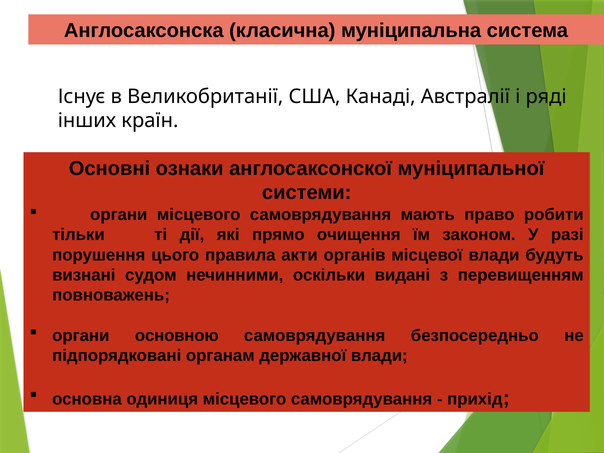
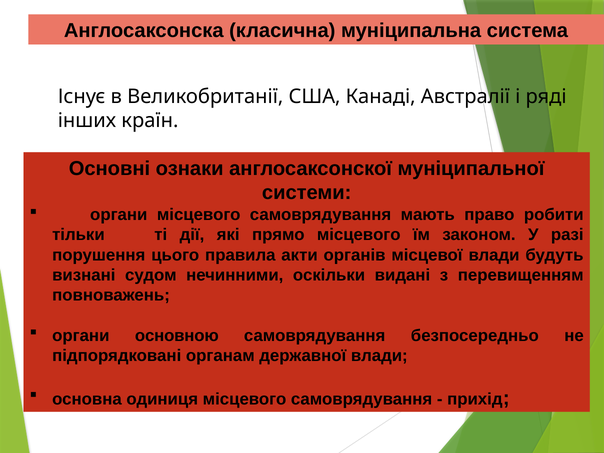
прямо очищення: очищення -> місцевого (359, 235)
